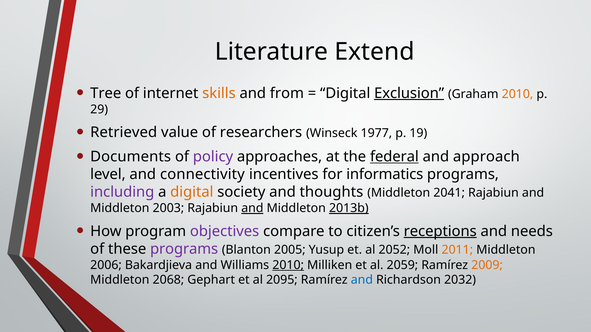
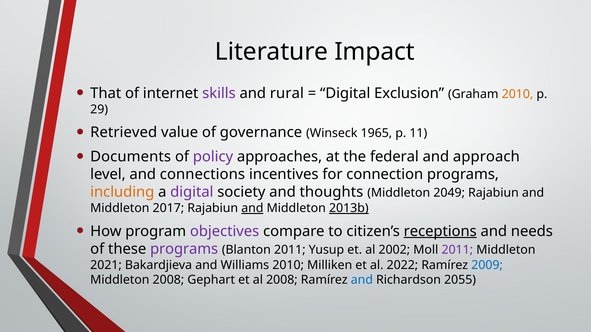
Extend: Extend -> Impact (375, 52)
Tree: Tree -> That (106, 93)
skills colour: orange -> purple (219, 93)
from: from -> rural (287, 93)
Exclusion underline: present -> none (409, 93)
researchers: researchers -> governance (261, 133)
1977: 1977 -> 1965 (376, 133)
19: 19 -> 11 (418, 133)
federal underline: present -> none (394, 157)
connectivity: connectivity -> connections (202, 175)
informatics: informatics -> connection (385, 175)
including colour: purple -> orange (122, 192)
digital colour: orange -> purple (192, 192)
2041: 2041 -> 2049 (449, 193)
2003: 2003 -> 2017 (168, 208)
Blanton 2005: 2005 -> 2011 (290, 250)
2052: 2052 -> 2002 (394, 250)
2011 colour: orange -> purple (457, 250)
2006: 2006 -> 2021 (106, 265)
2010 underline: present -> none (288, 265)
2059: 2059 -> 2022 (402, 265)
2009 colour: orange -> blue (487, 265)
Middleton 2068: 2068 -> 2008 (168, 280)
al 2095: 2095 -> 2008 (282, 280)
2032: 2032 -> 2055 (460, 280)
